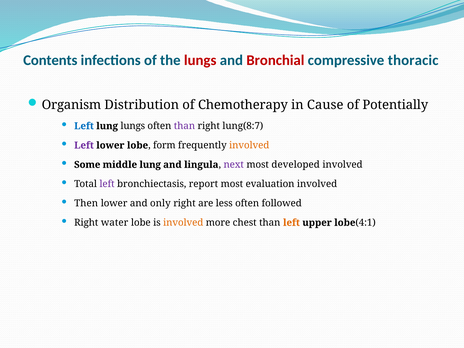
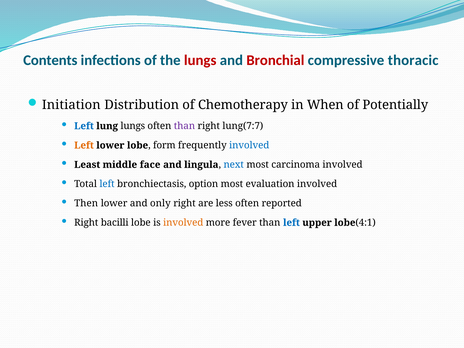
Organism: Organism -> Initiation (71, 105)
Cause: Cause -> When (325, 105)
lung(8:7: lung(8:7 -> lung(7:7 (243, 126)
Left colour: purple -> orange (84, 145)
involved colour: orange -> blue (249, 145)
Some: Some -> Least (87, 165)
middle lung: lung -> face (150, 165)
next colour: purple -> blue (234, 165)
developed: developed -> carcinoma (296, 165)
left colour: purple -> blue (107, 184)
report: report -> option (204, 184)
followed: followed -> reported (282, 203)
water: water -> bacilli (115, 223)
chest: chest -> fever (245, 223)
left colour: orange -> blue (291, 223)
